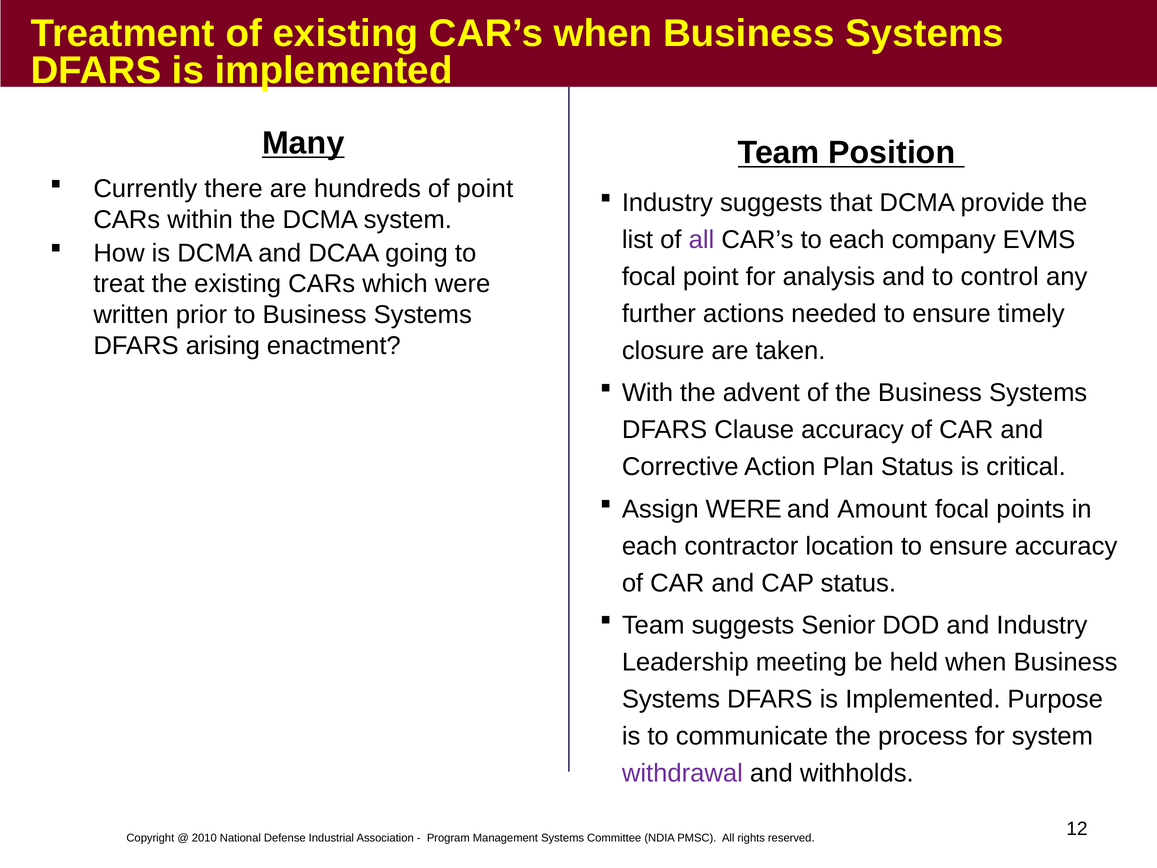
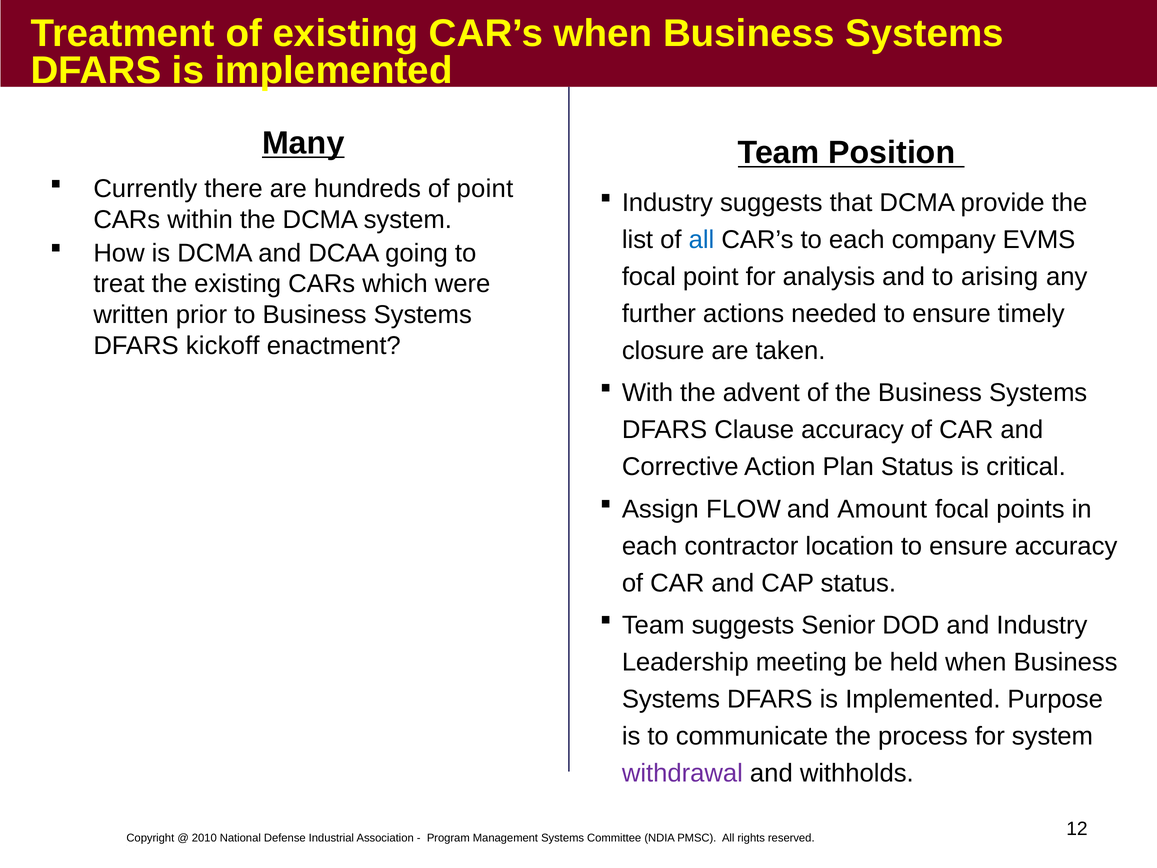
all colour: purple -> blue (701, 240)
control: control -> arising (1000, 277)
arising: arising -> kickoff (223, 345)
Assign WERE: WERE -> FLOW (743, 509)
